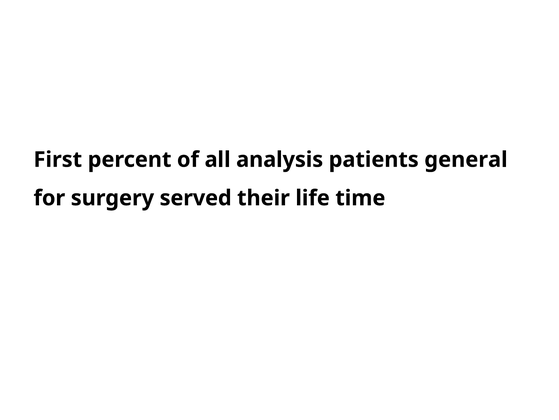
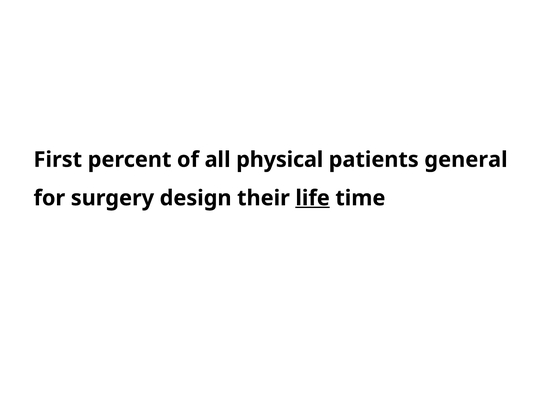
analysis: analysis -> physical (280, 159)
served: served -> design (196, 198)
life underline: none -> present (313, 198)
